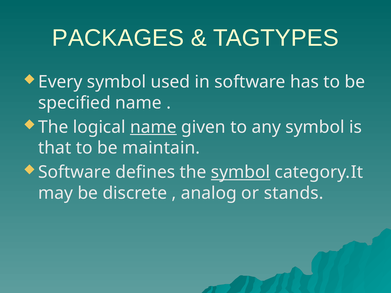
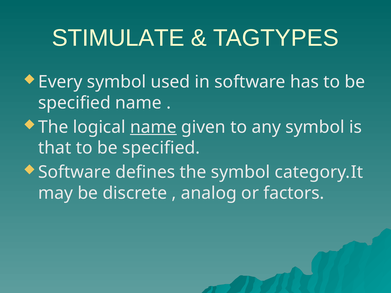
PACKAGES: PACKAGES -> STIMULATE (118, 38)
maintain: maintain -> specified (161, 148)
symbol underline: present -> none (241, 172)
stands: stands -> factors (294, 193)
